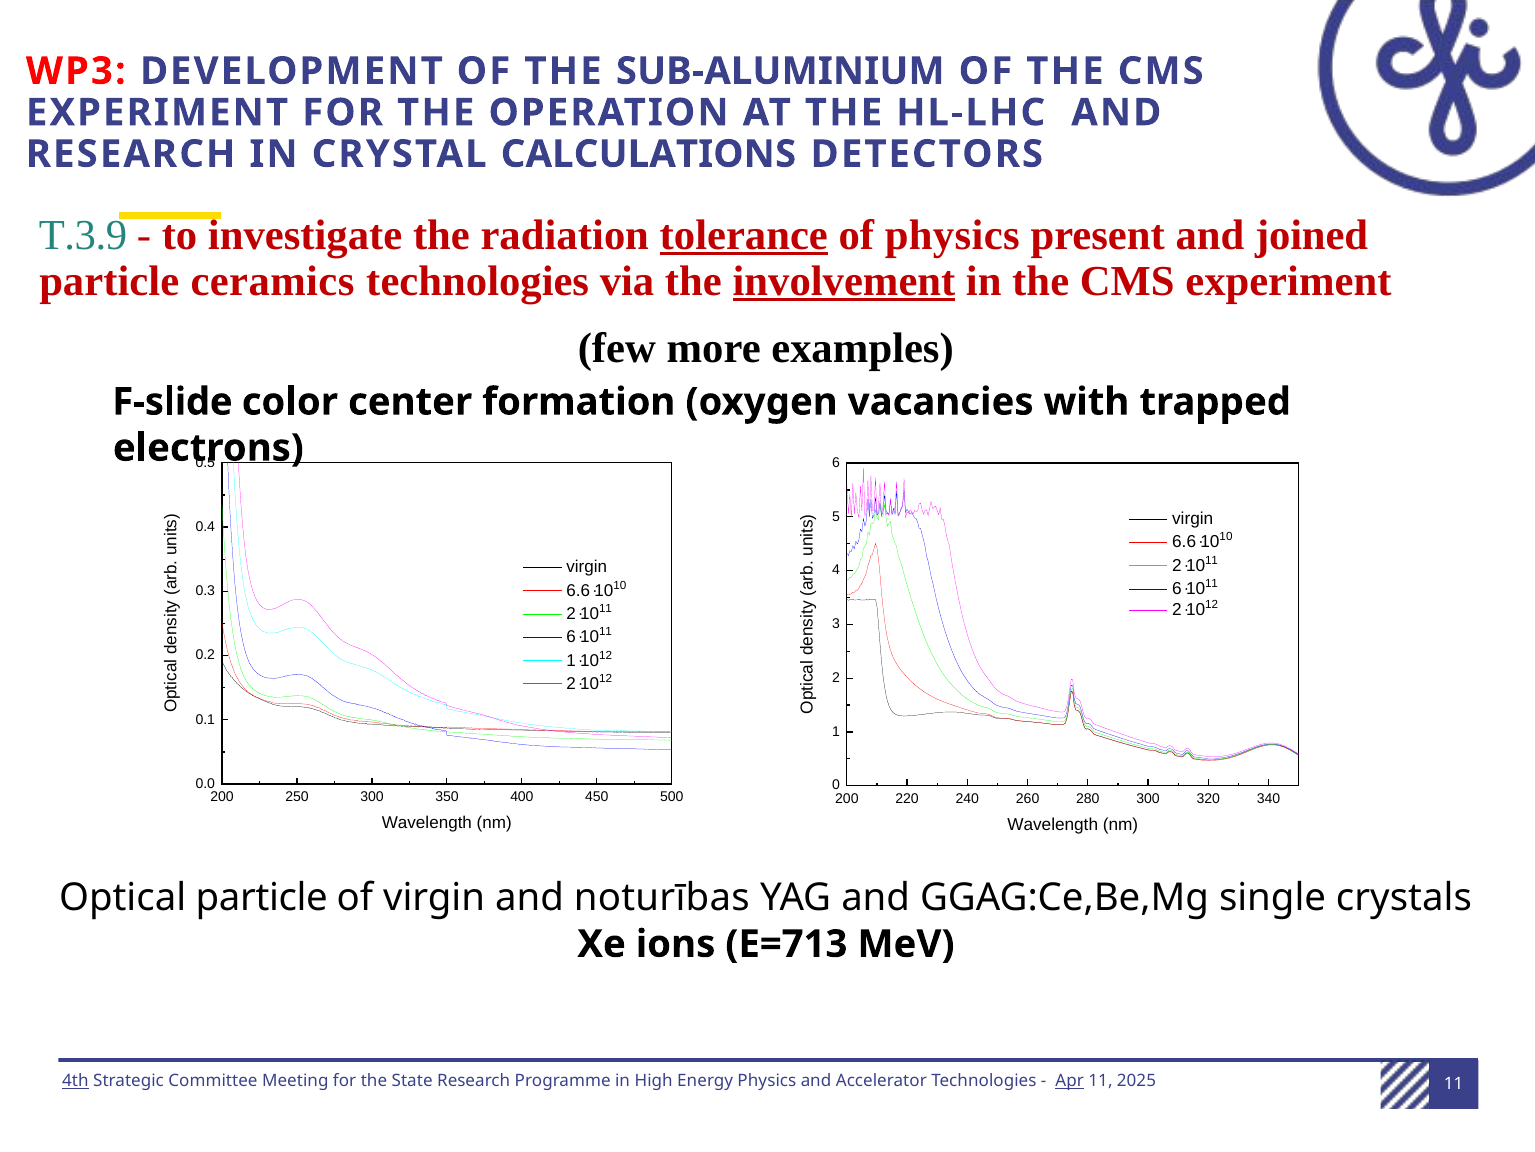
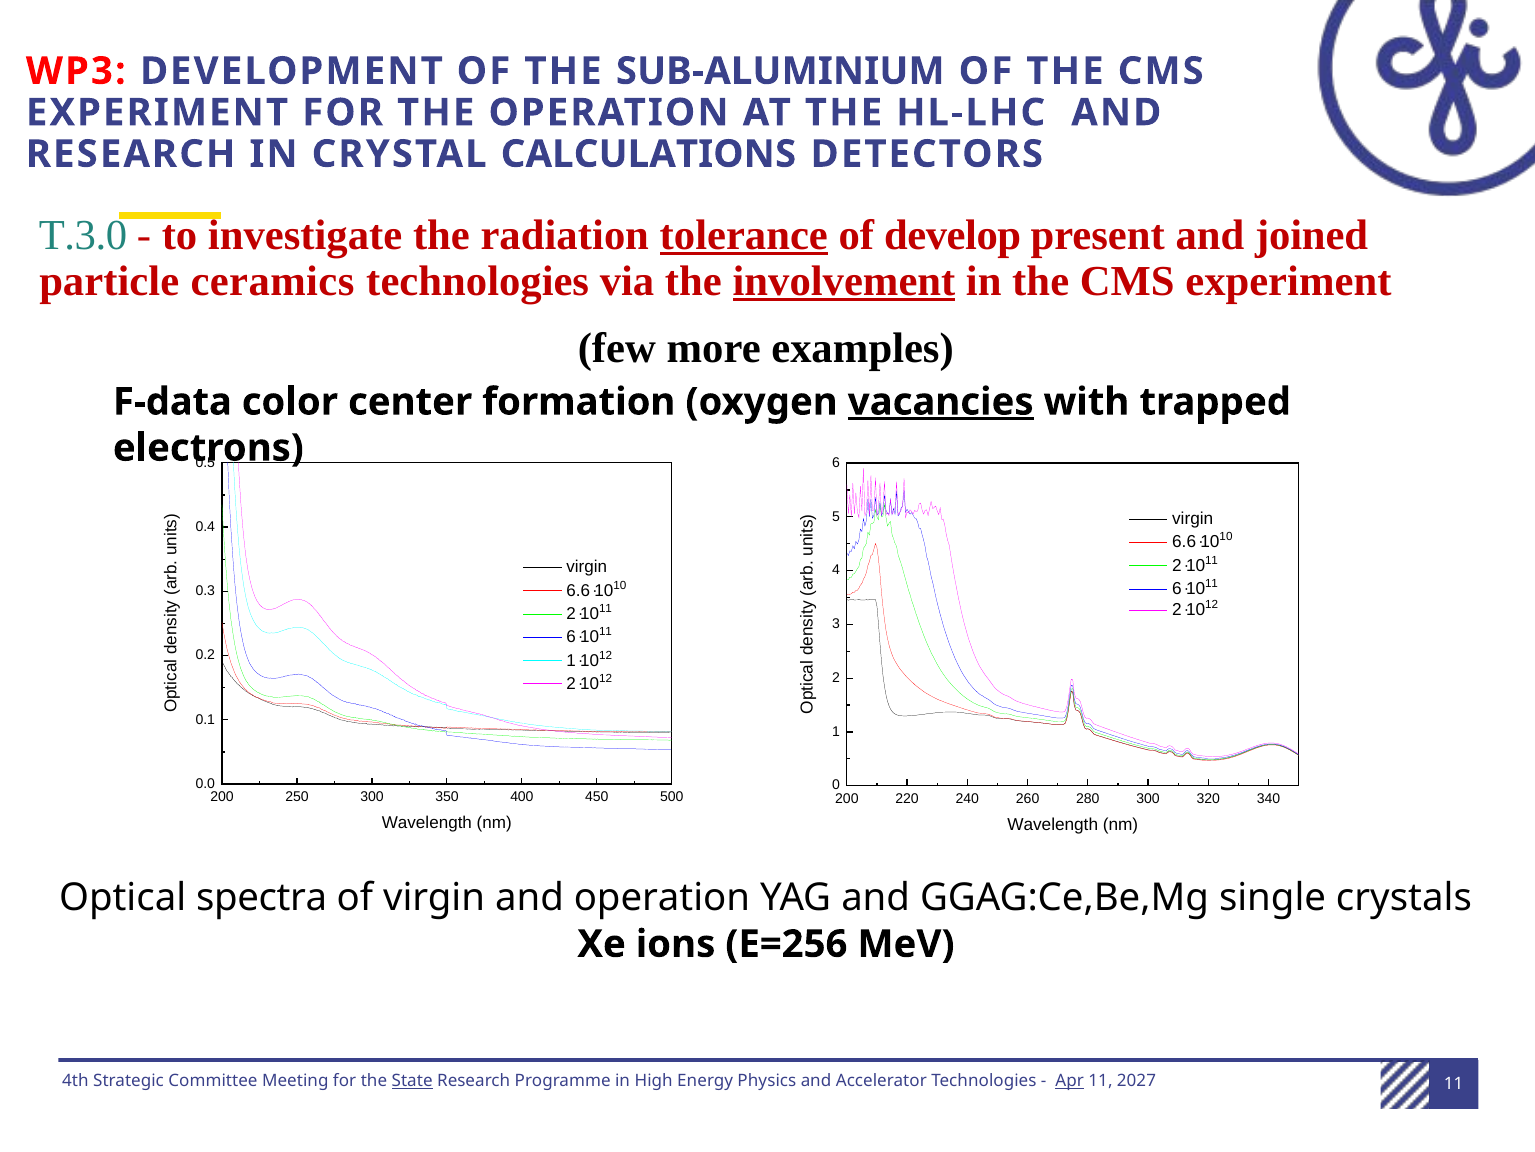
T.3.9: T.3.9 -> T.3.0 (83, 235)
of physics: physics -> develop (953, 235)
F-slide: F-slide -> F-data (172, 402)
vacancies underline: none -> present (941, 402)
Optical particle: particle -> spectra (262, 898)
and noturības: noturības -> operation (662, 898)
E=713: E=713 -> E=256 (786, 944)
4th underline: present -> none (75, 1080)
State underline: none -> present (412, 1080)
2025: 2025 -> 2027 (1136, 1080)
